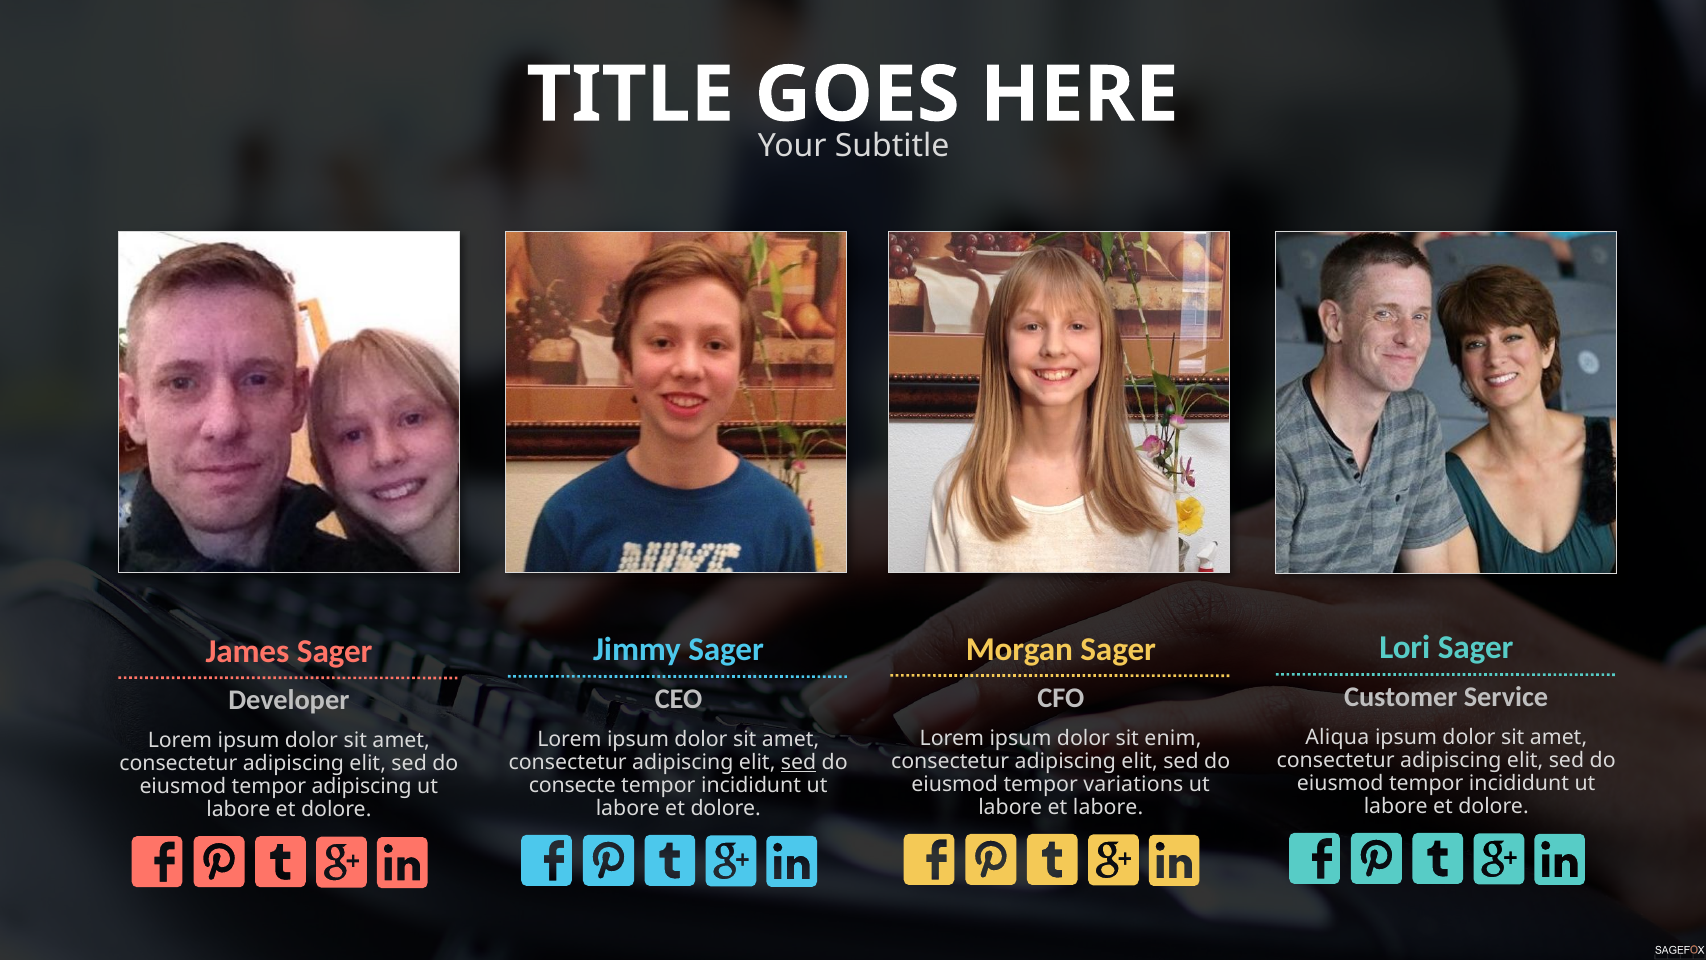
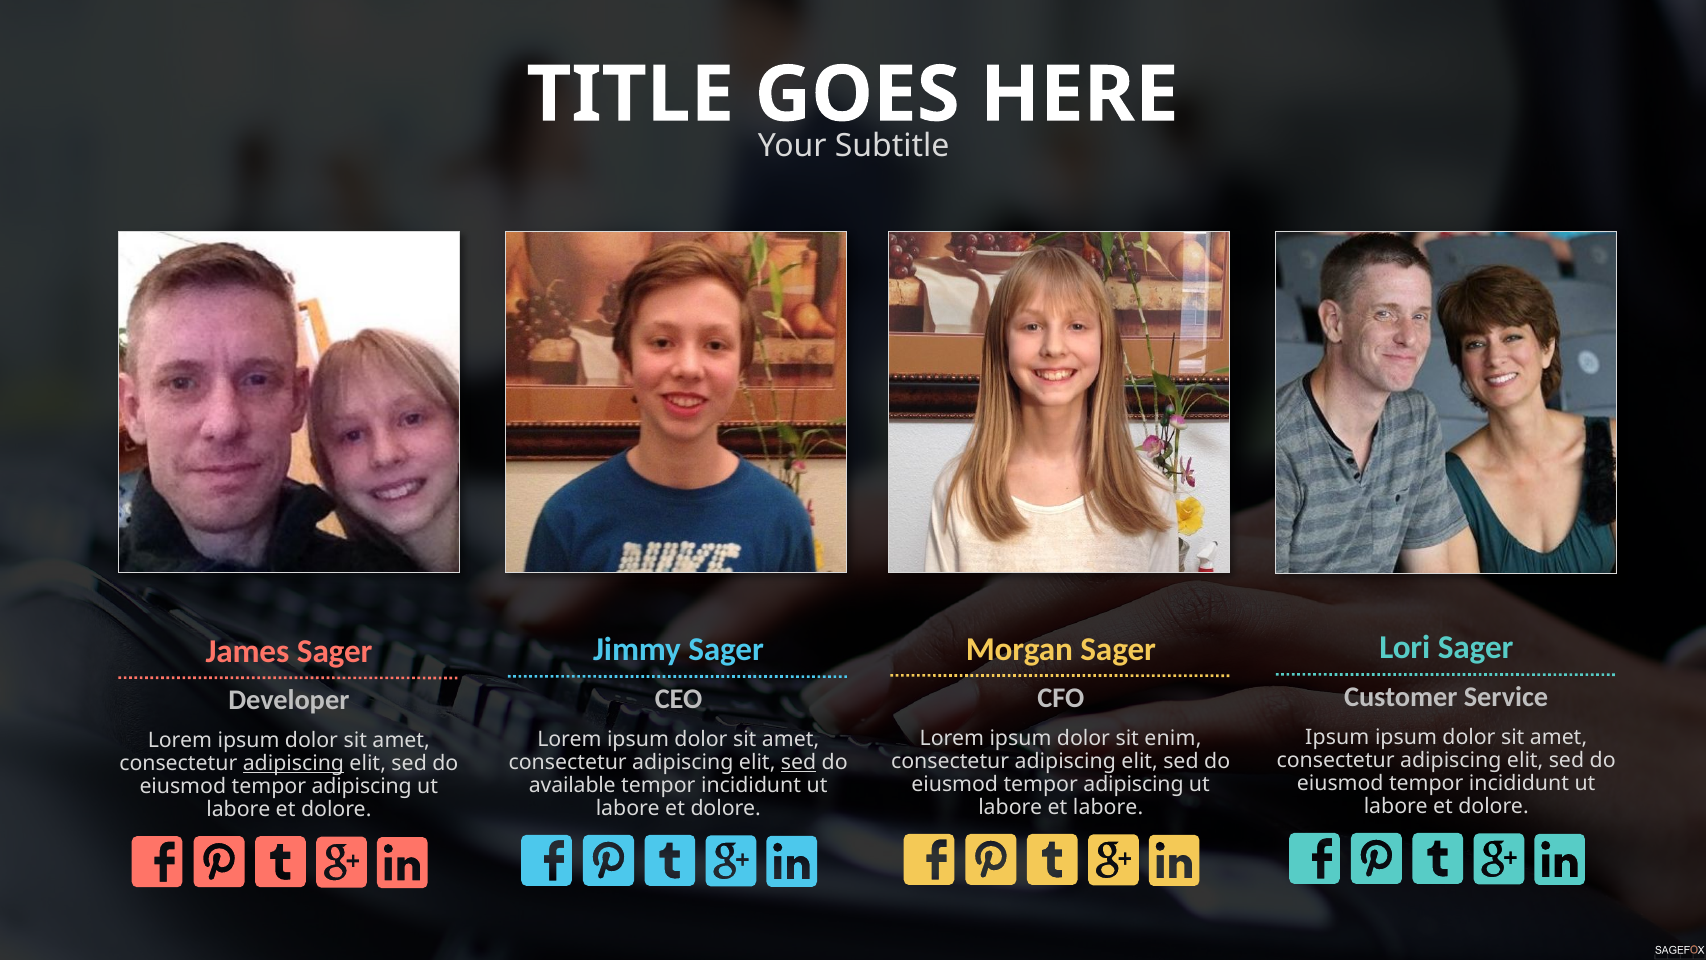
Aliqua: Aliqua -> Ipsum (1337, 737)
adipiscing underline: none -> present (293, 763)
variations: variations -> adipiscing (1134, 784)
consecte: consecte -> available (572, 785)
